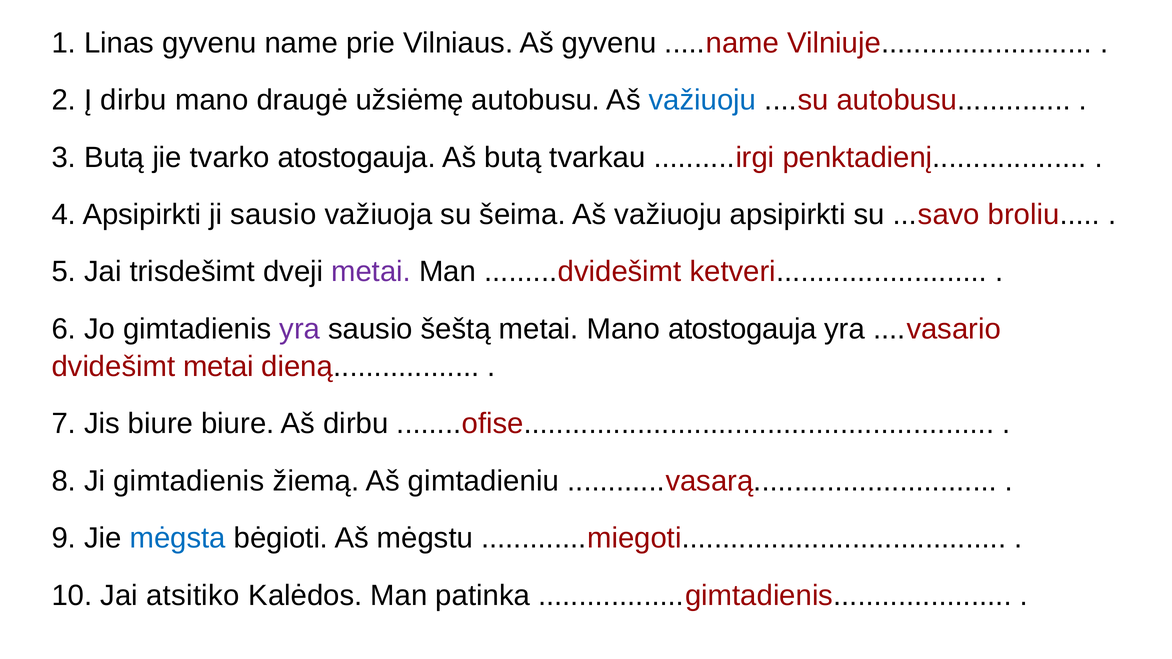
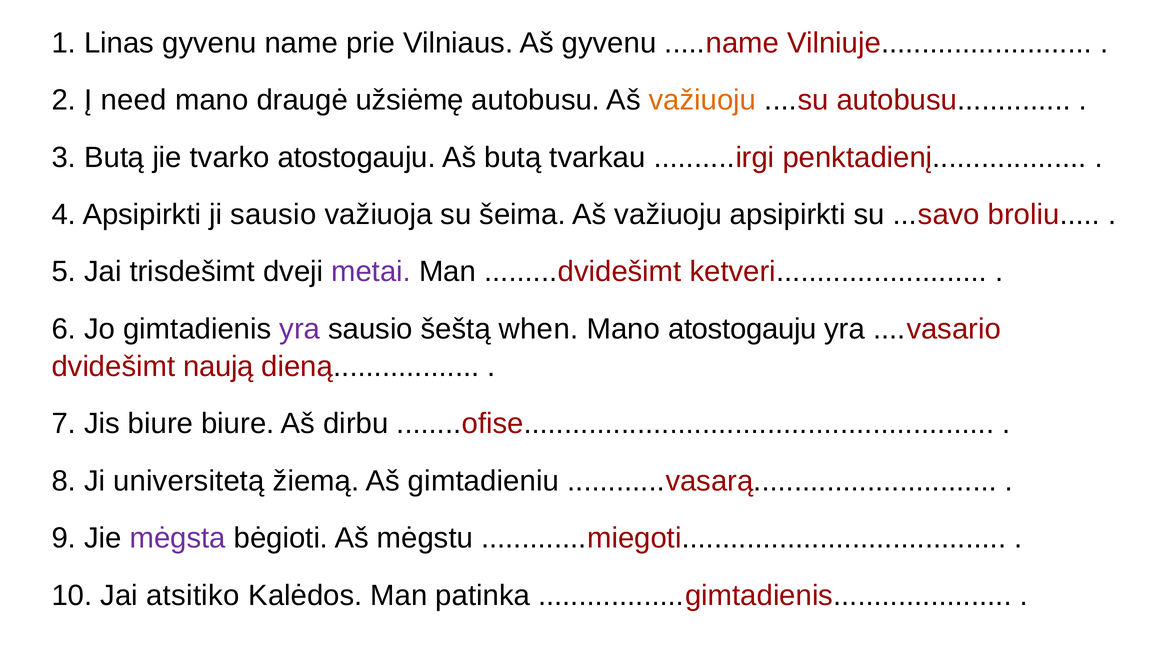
Į dirbu: dirbu -> need (134, 100)
važiuoju colour: blue -> orange (703, 100)
tvarko atostogauja: atostogauja -> atostogauju (357, 157)
šeštą metai: metai -> when (539, 329)
Mano atostogauja: atostogauja -> atostogauju (742, 329)
dvidešimt metai: metai -> naują (218, 367)
Ji gimtadienis: gimtadienis -> universitetą (189, 481)
mėgsta colour: blue -> purple (178, 538)
